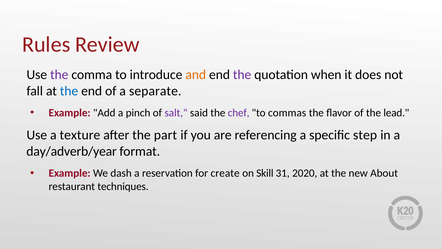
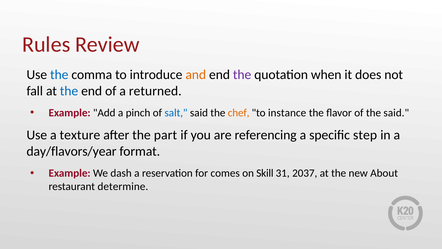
the colour: purple -> blue (59, 75)
separate: separate -> returned (155, 91)
salt colour: purple -> blue (176, 113)
chef colour: purple -> orange (239, 113)
commas: commas -> instance (287, 113)
the lead: lead -> said (396, 113)
day/adverb/year: day/adverb/year -> day/flavors/year (72, 151)
create: create -> comes (225, 173)
2020: 2020 -> 2037 (305, 173)
techniques: techniques -> determine (123, 186)
